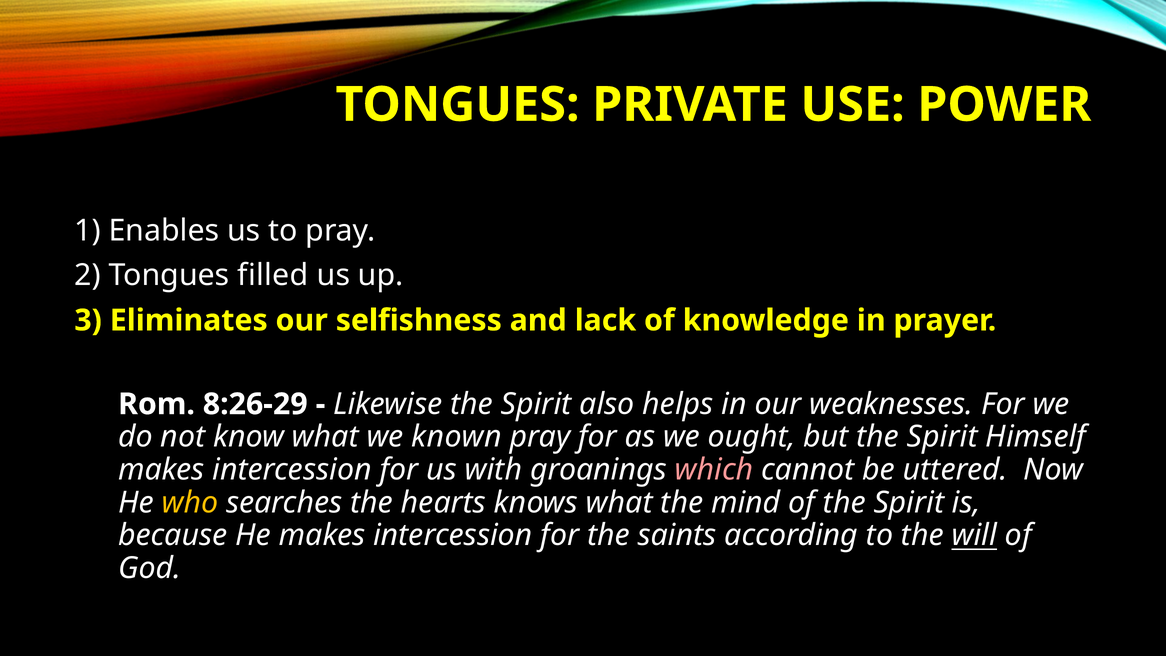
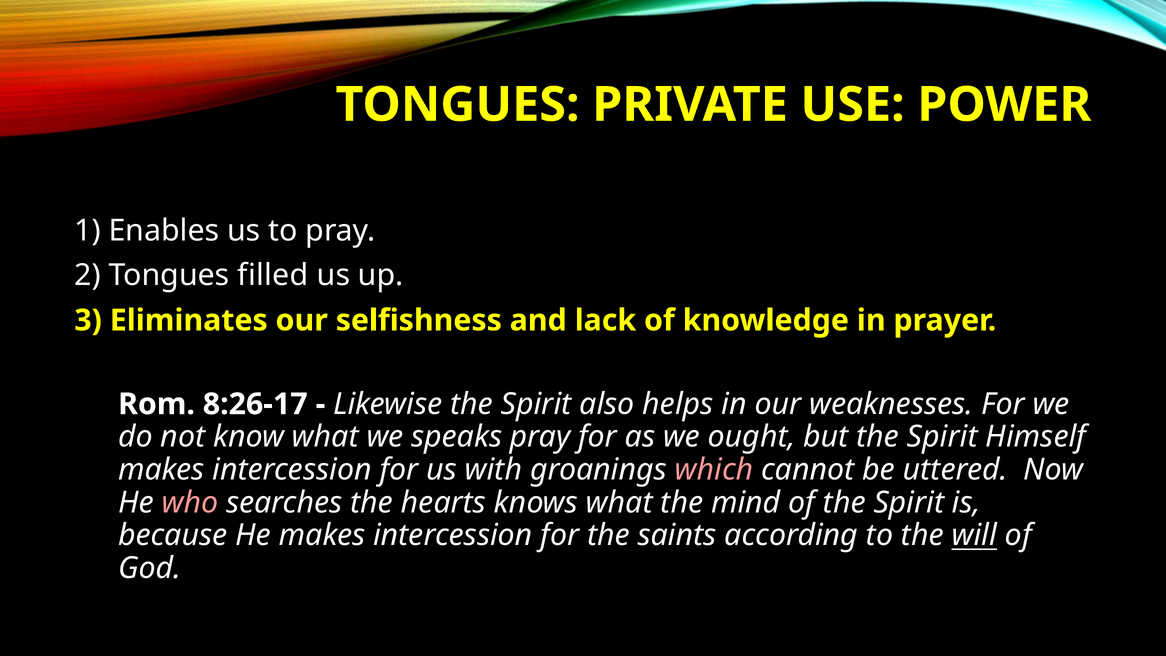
8:26-29: 8:26-29 -> 8:26-17 (255, 404)
known: known -> speaks (457, 437)
who colour: yellow -> pink (190, 502)
